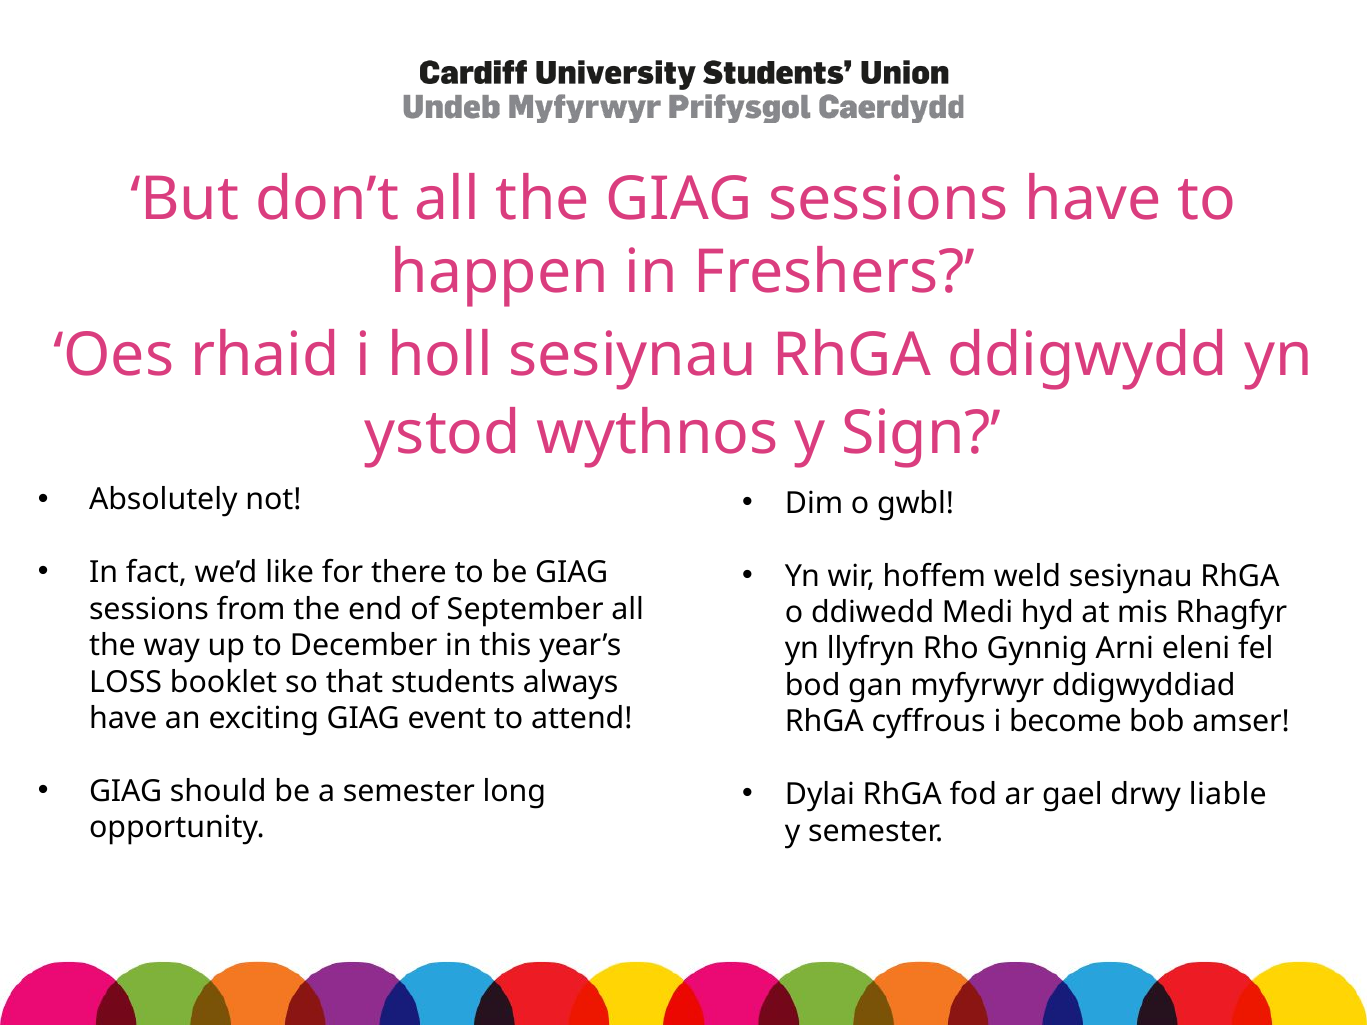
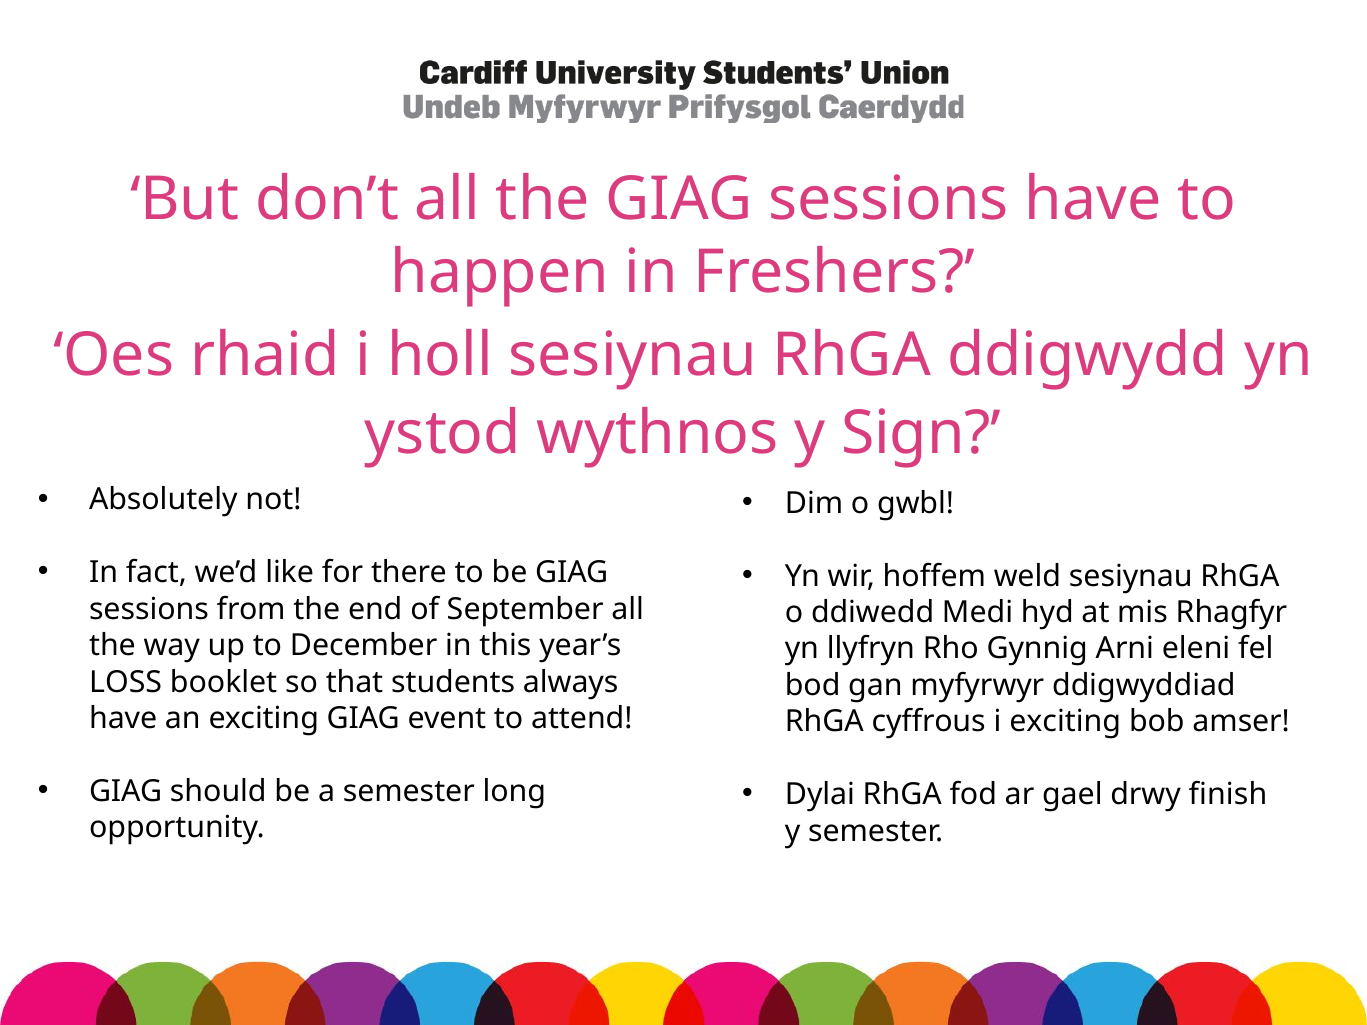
i become: become -> exciting (1065, 722)
liable: liable -> finish (1228, 795)
